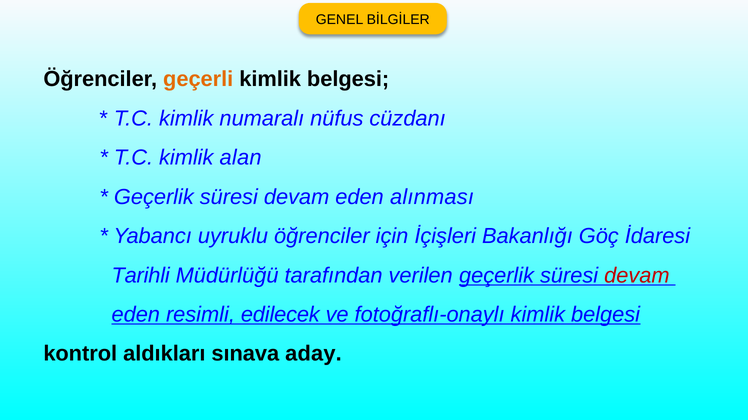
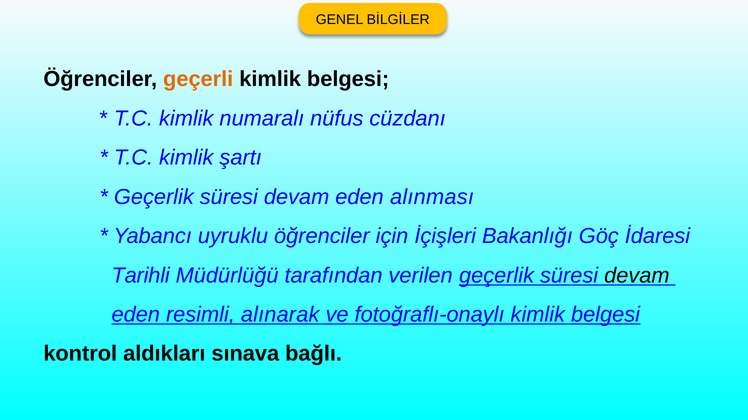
alan: alan -> şartı (241, 158)
devam colour: red -> black (637, 276)
edilecek: edilecek -> alınarak (280, 315)
aday: aday -> bağlı (314, 354)
